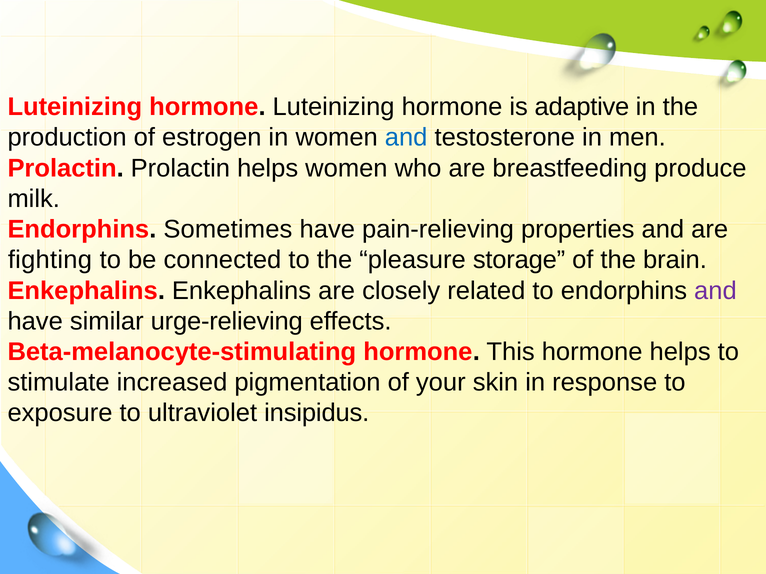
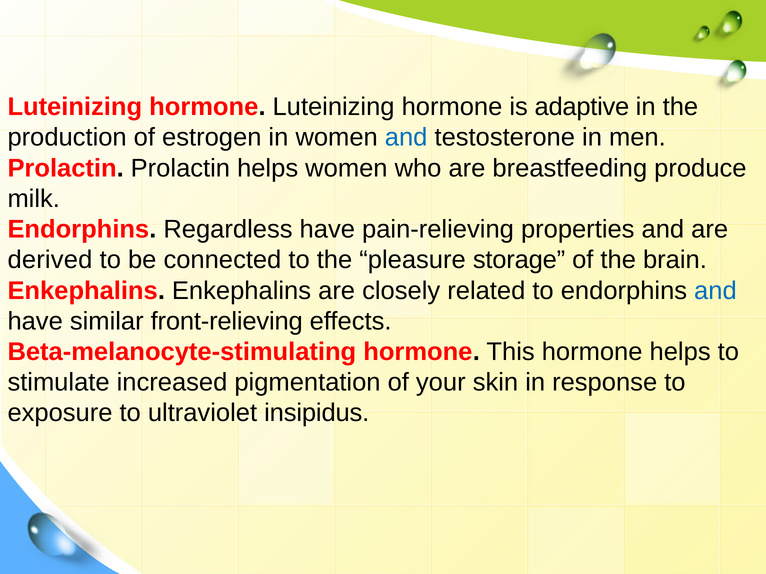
Sometimes: Sometimes -> Regardless (228, 230)
fighting: fighting -> derived (50, 260)
and colour: purple -> blue (715, 291)
urge-relieving: urge-relieving -> front-relieving (227, 321)
